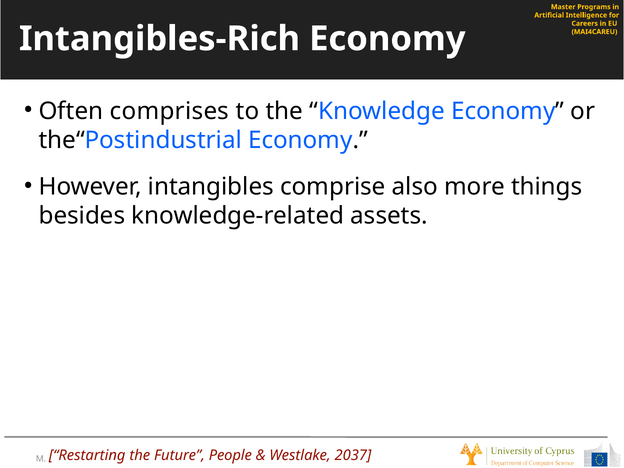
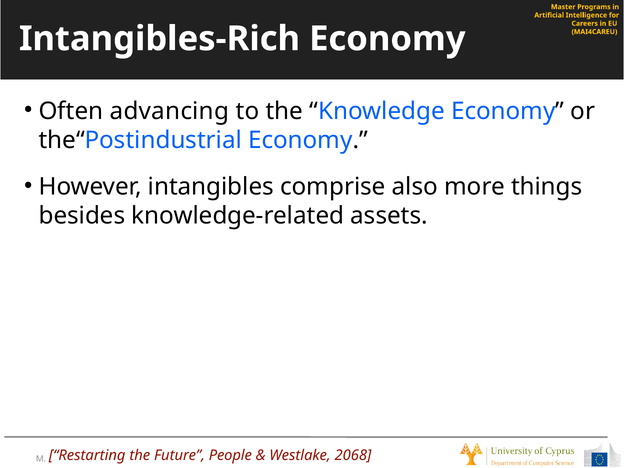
comprises: comprises -> advancing (170, 111)
2037: 2037 -> 2068 (353, 455)
